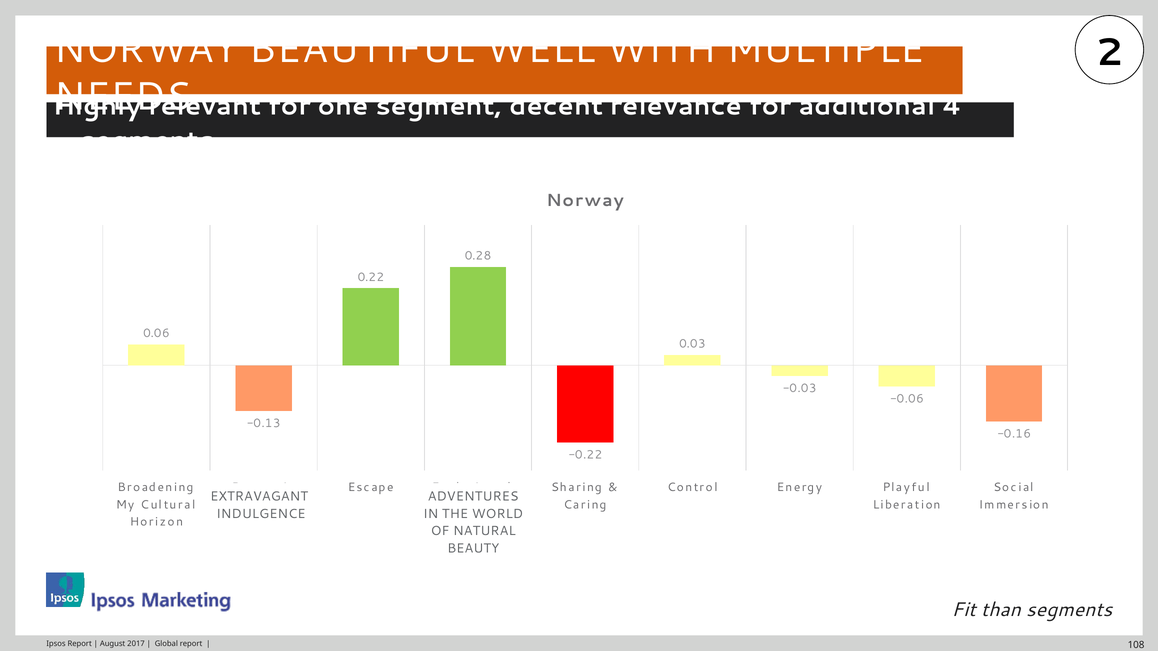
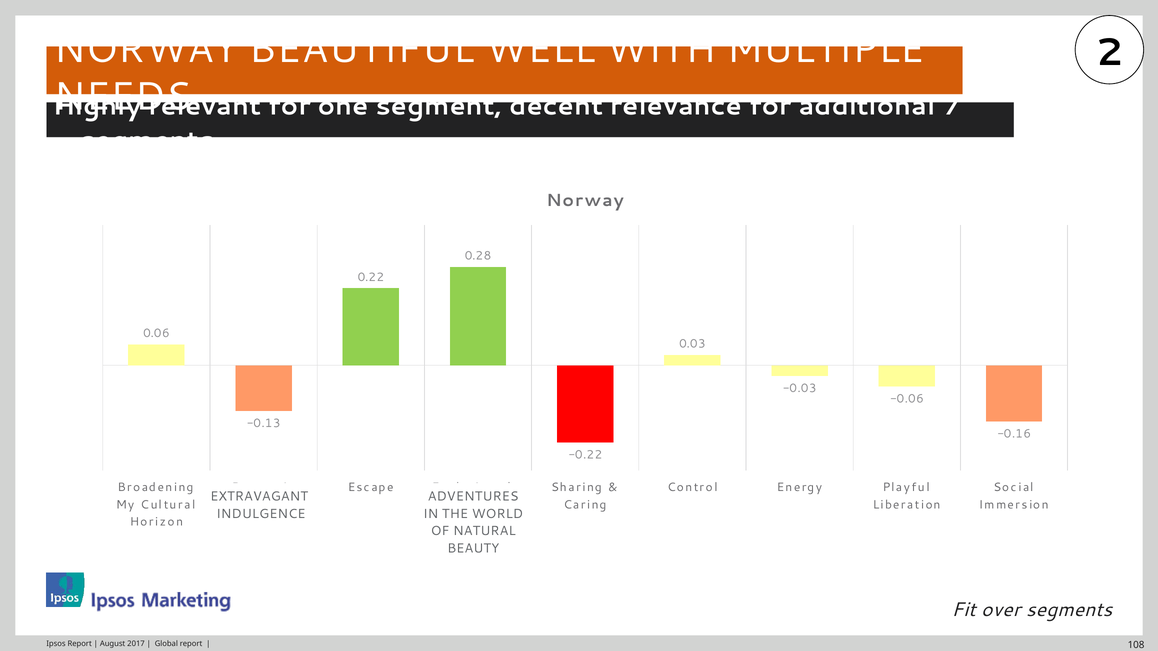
4: 4 -> 7 (952, 106)
than: than -> over (1001, 610)
